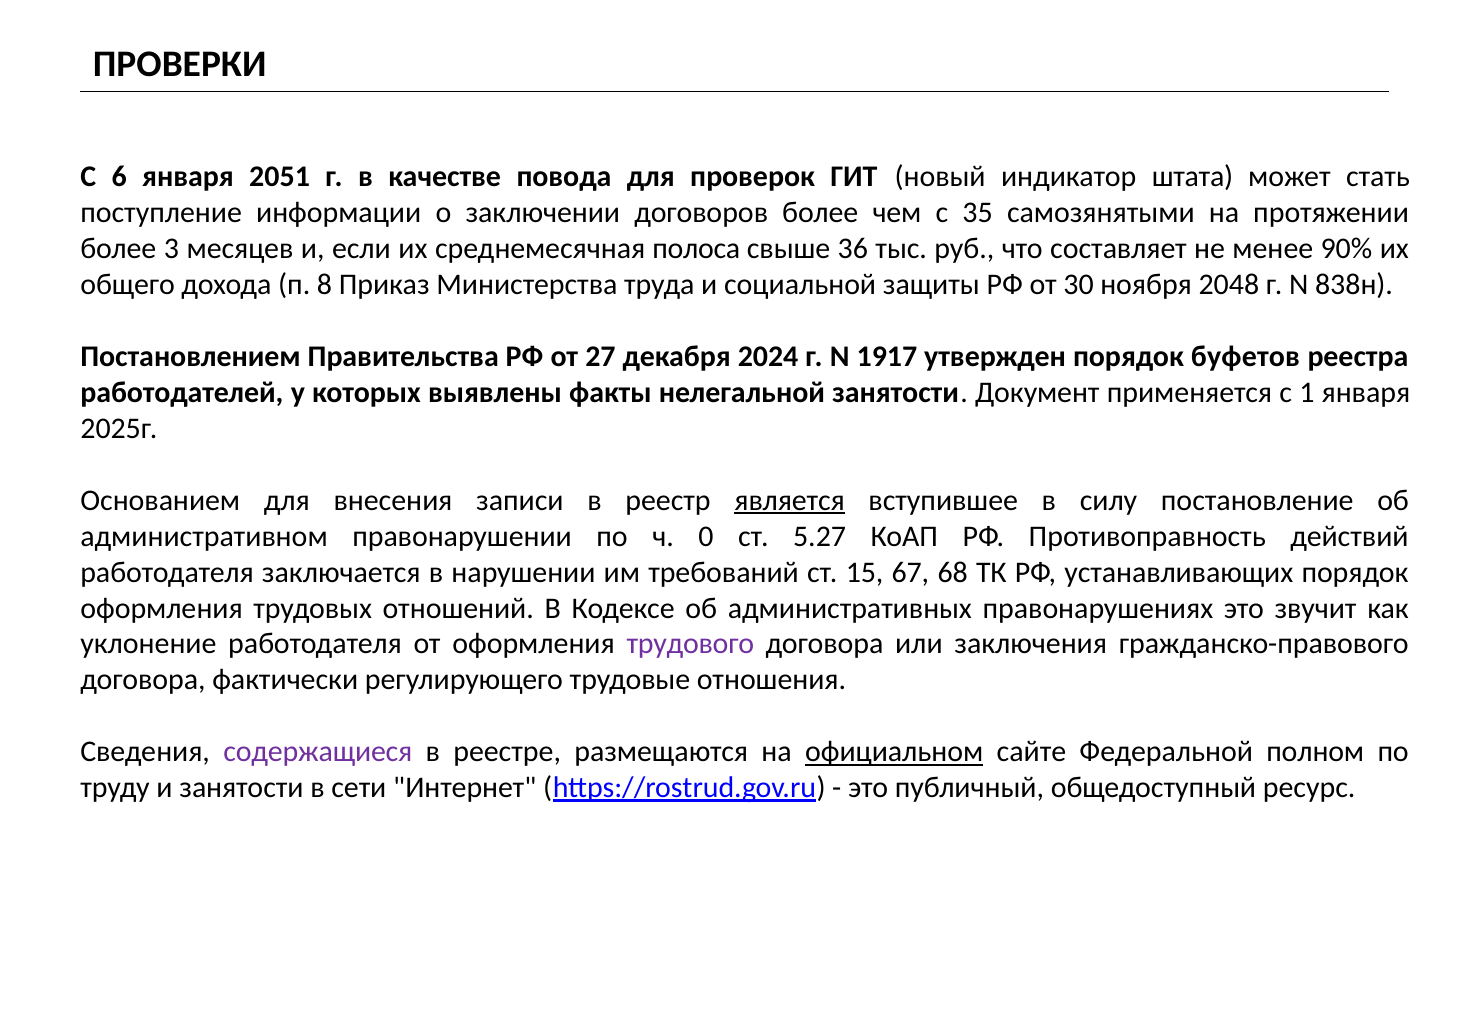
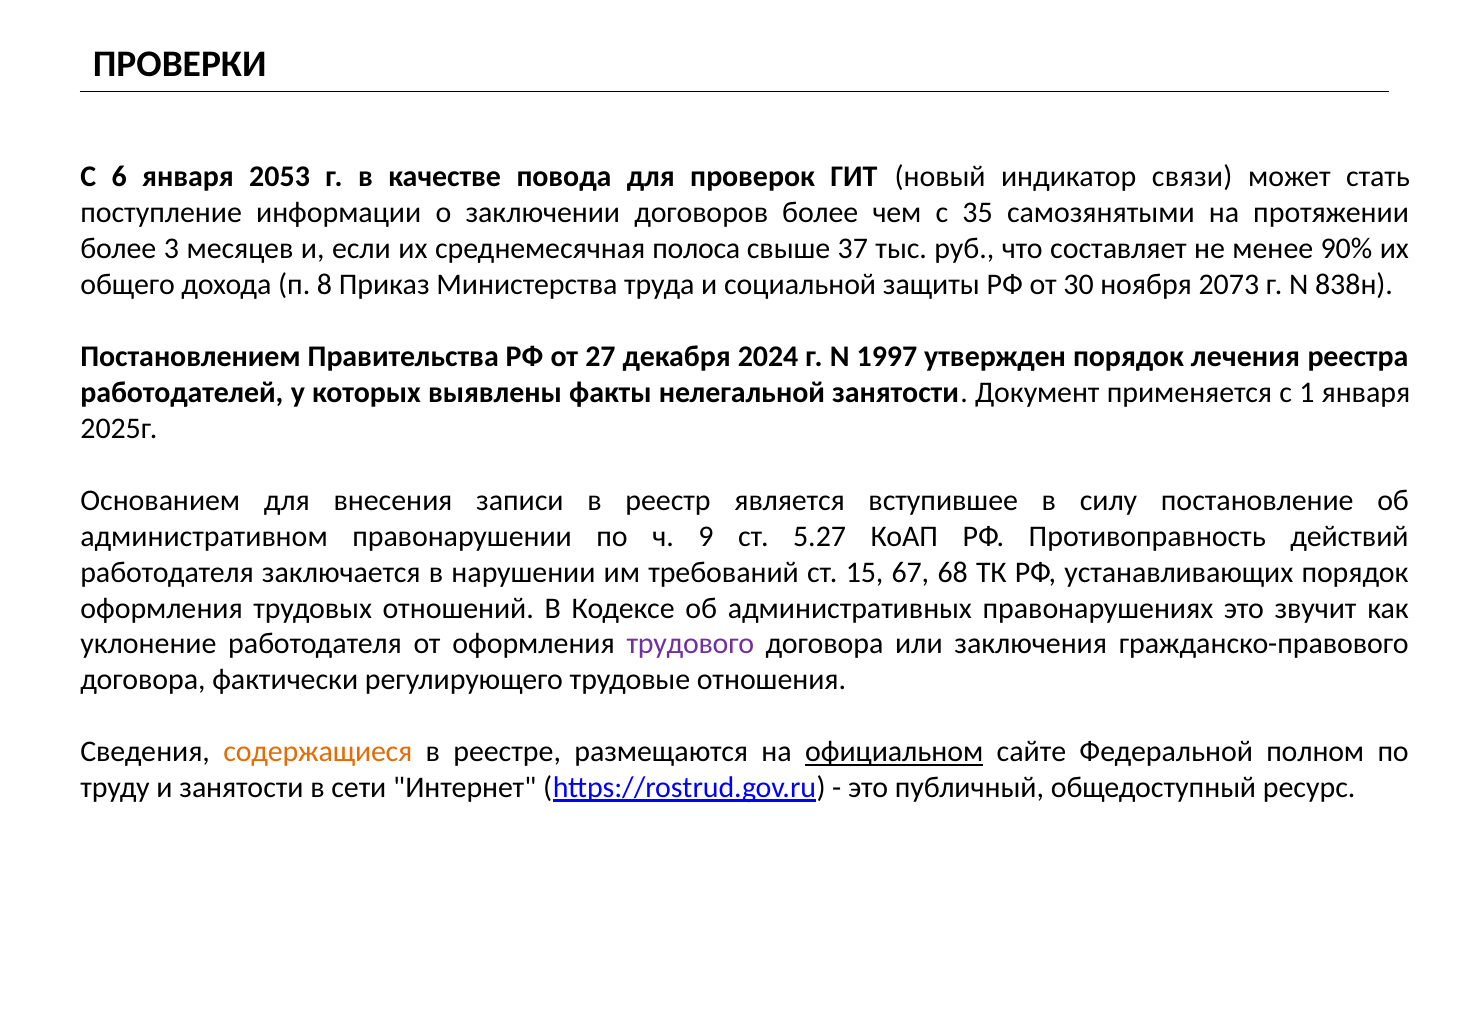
2051: 2051 -> 2053 (280, 177)
штата: штата -> связи (1192, 177)
36: 36 -> 37 (853, 249)
2048: 2048 -> 2073 (1229, 285)
1917: 1917 -> 1997 (887, 357)
буфетов: буфетов -> лечения (1246, 357)
является underline: present -> none (790, 501)
0: 0 -> 9 (706, 537)
содержащиеся colour: purple -> orange (318, 752)
